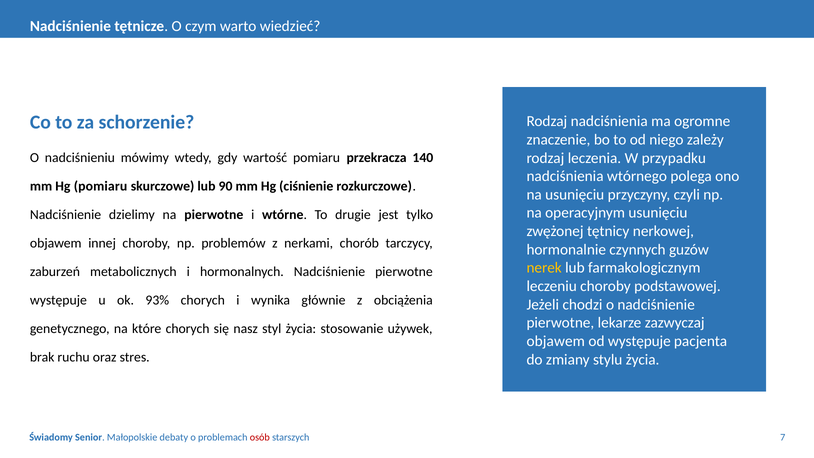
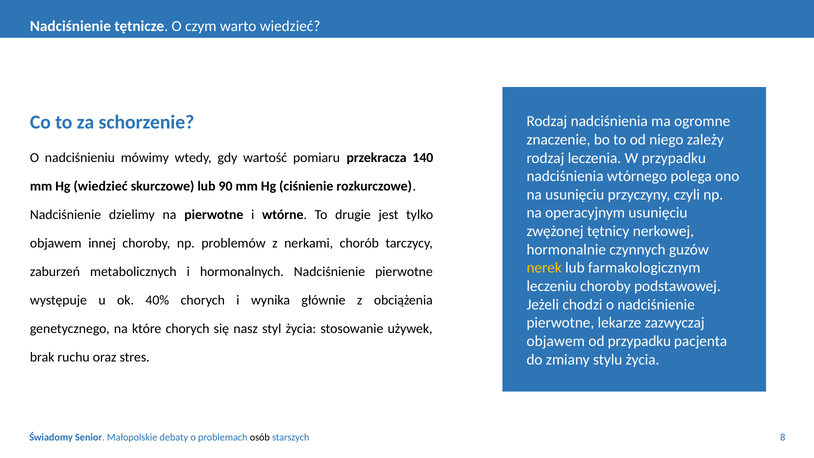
Hg pomiaru: pomiaru -> wiedzieć (101, 186)
93%: 93% -> 40% (157, 300)
od występuje: występuje -> przypadku (639, 341)
osób colour: red -> black (260, 437)
7: 7 -> 8 (783, 437)
